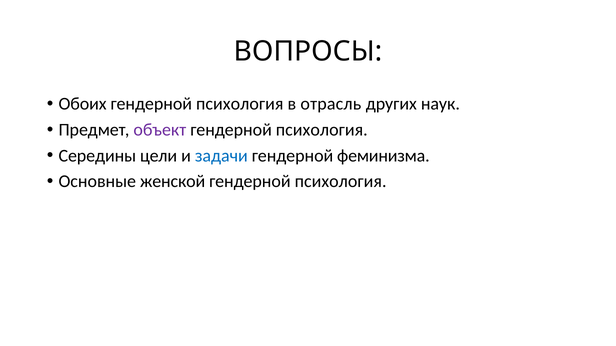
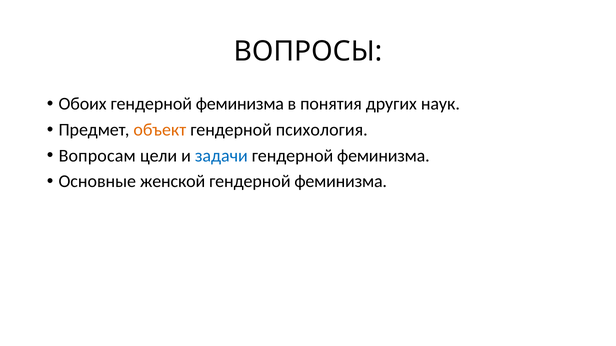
психология: психология -> феминизма (240, 104)
отрасль: отрасль -> понятия (331, 104)
объект colour: purple -> orange (160, 130)
Середины: Середины -> Вопросам (97, 156)
психология: психология -> феминизма (341, 182)
